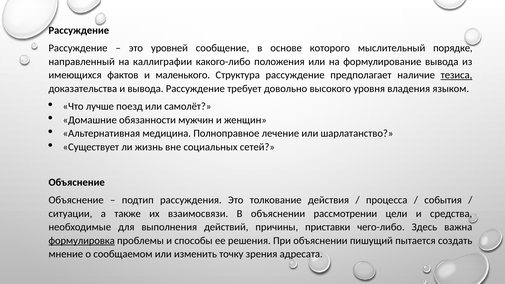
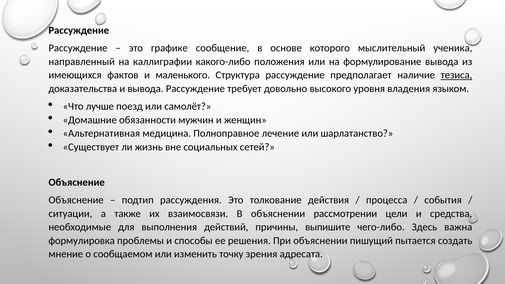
уровней: уровней -> графике (169, 48)
порядке: порядке -> ученика (453, 48)
приставки: приставки -> выпишите (328, 227)
формулировка underline: present -> none (82, 241)
